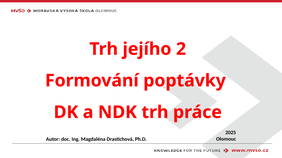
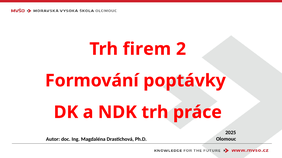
jejího: jejího -> firem (147, 49)
